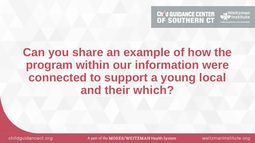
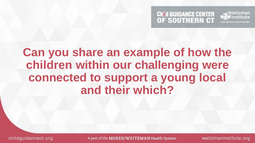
program: program -> children (49, 65)
information: information -> challenging (167, 65)
